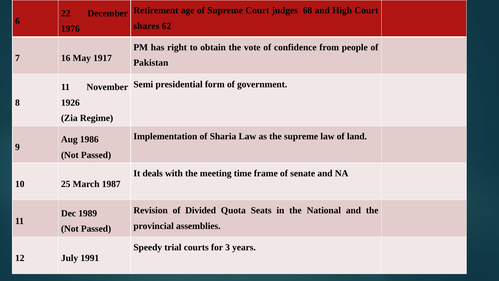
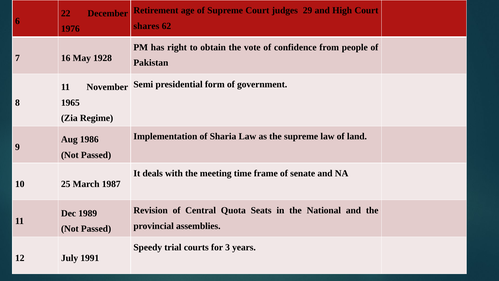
68: 68 -> 29 (308, 10)
1917: 1917 -> 1928 (103, 58)
1926: 1926 -> 1965 (70, 103)
Divided: Divided -> Central (201, 210)
